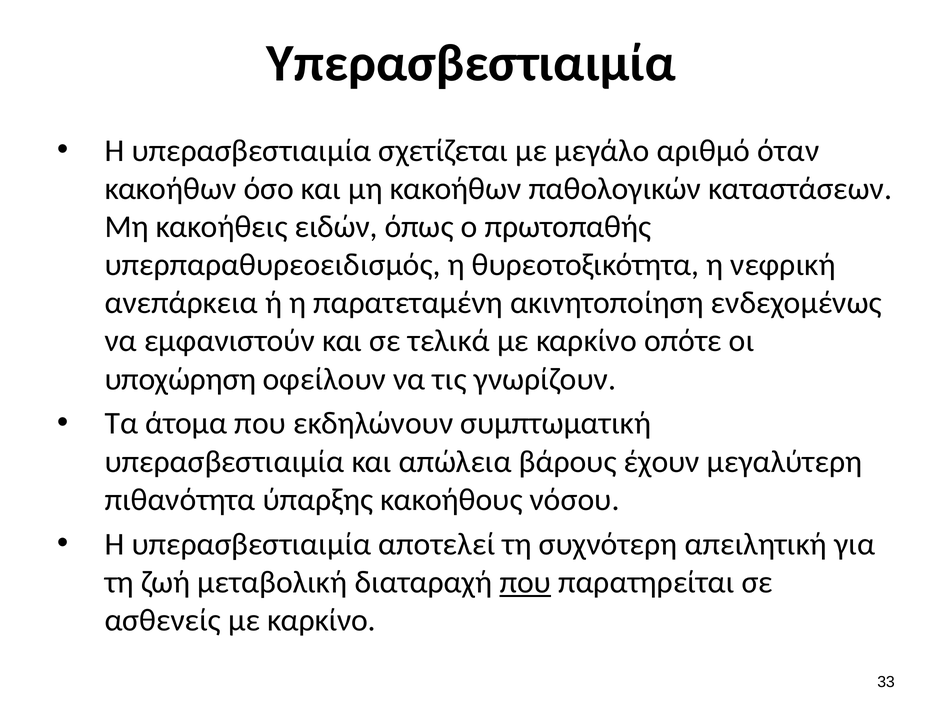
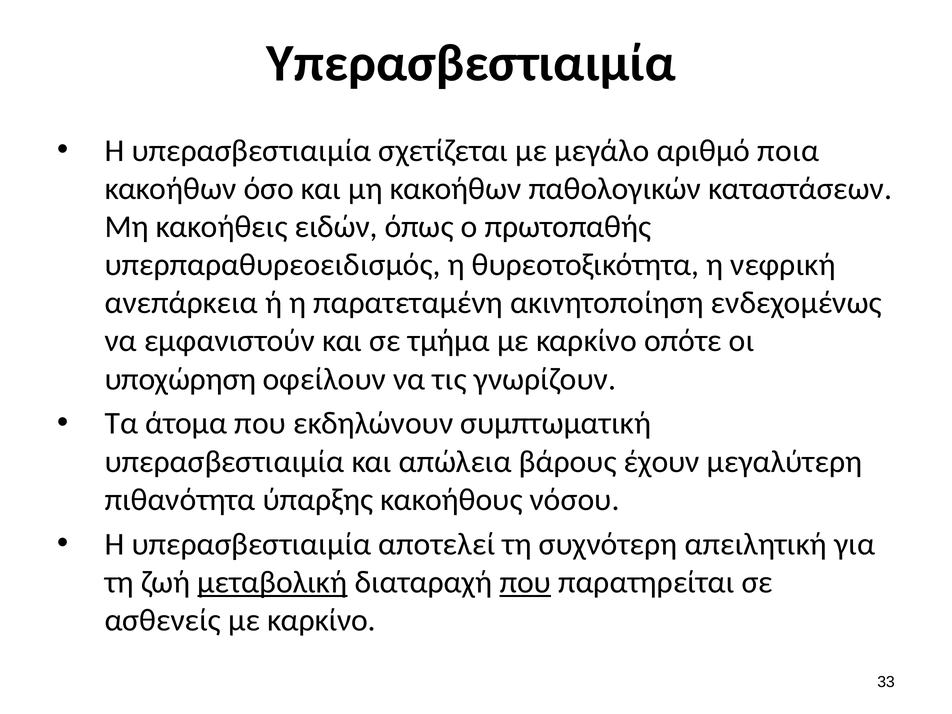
όταν: όταν -> ποια (788, 151)
τελικά: τελικά -> τμήμα (449, 341)
μεταβολική underline: none -> present (272, 582)
